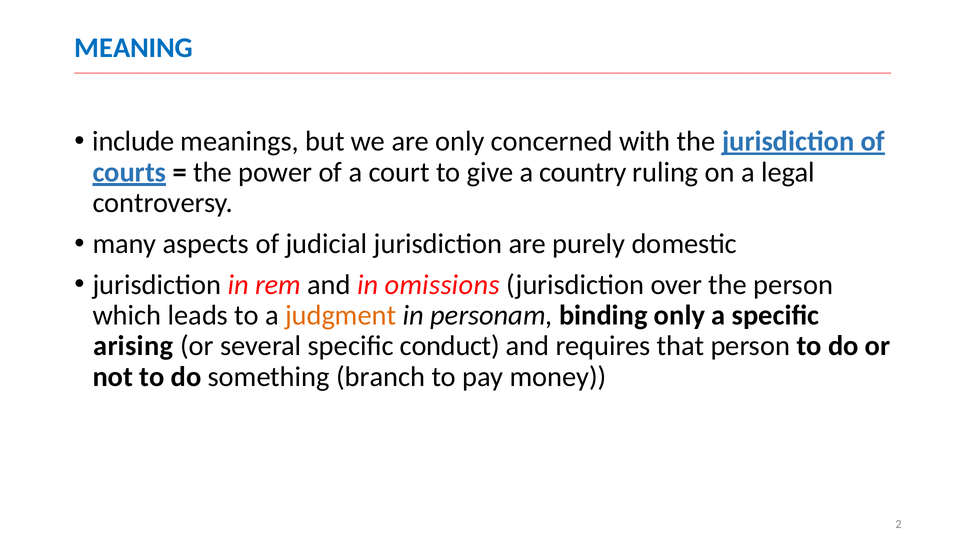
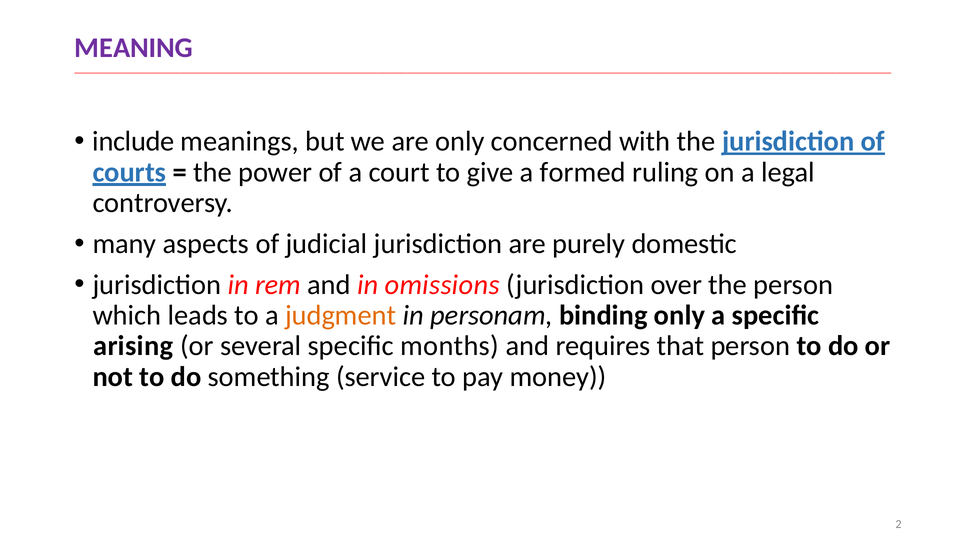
MEANING colour: blue -> purple (134, 48)
country: country -> formed (583, 172)
conduct: conduct -> months (450, 346)
branch: branch -> service (381, 377)
